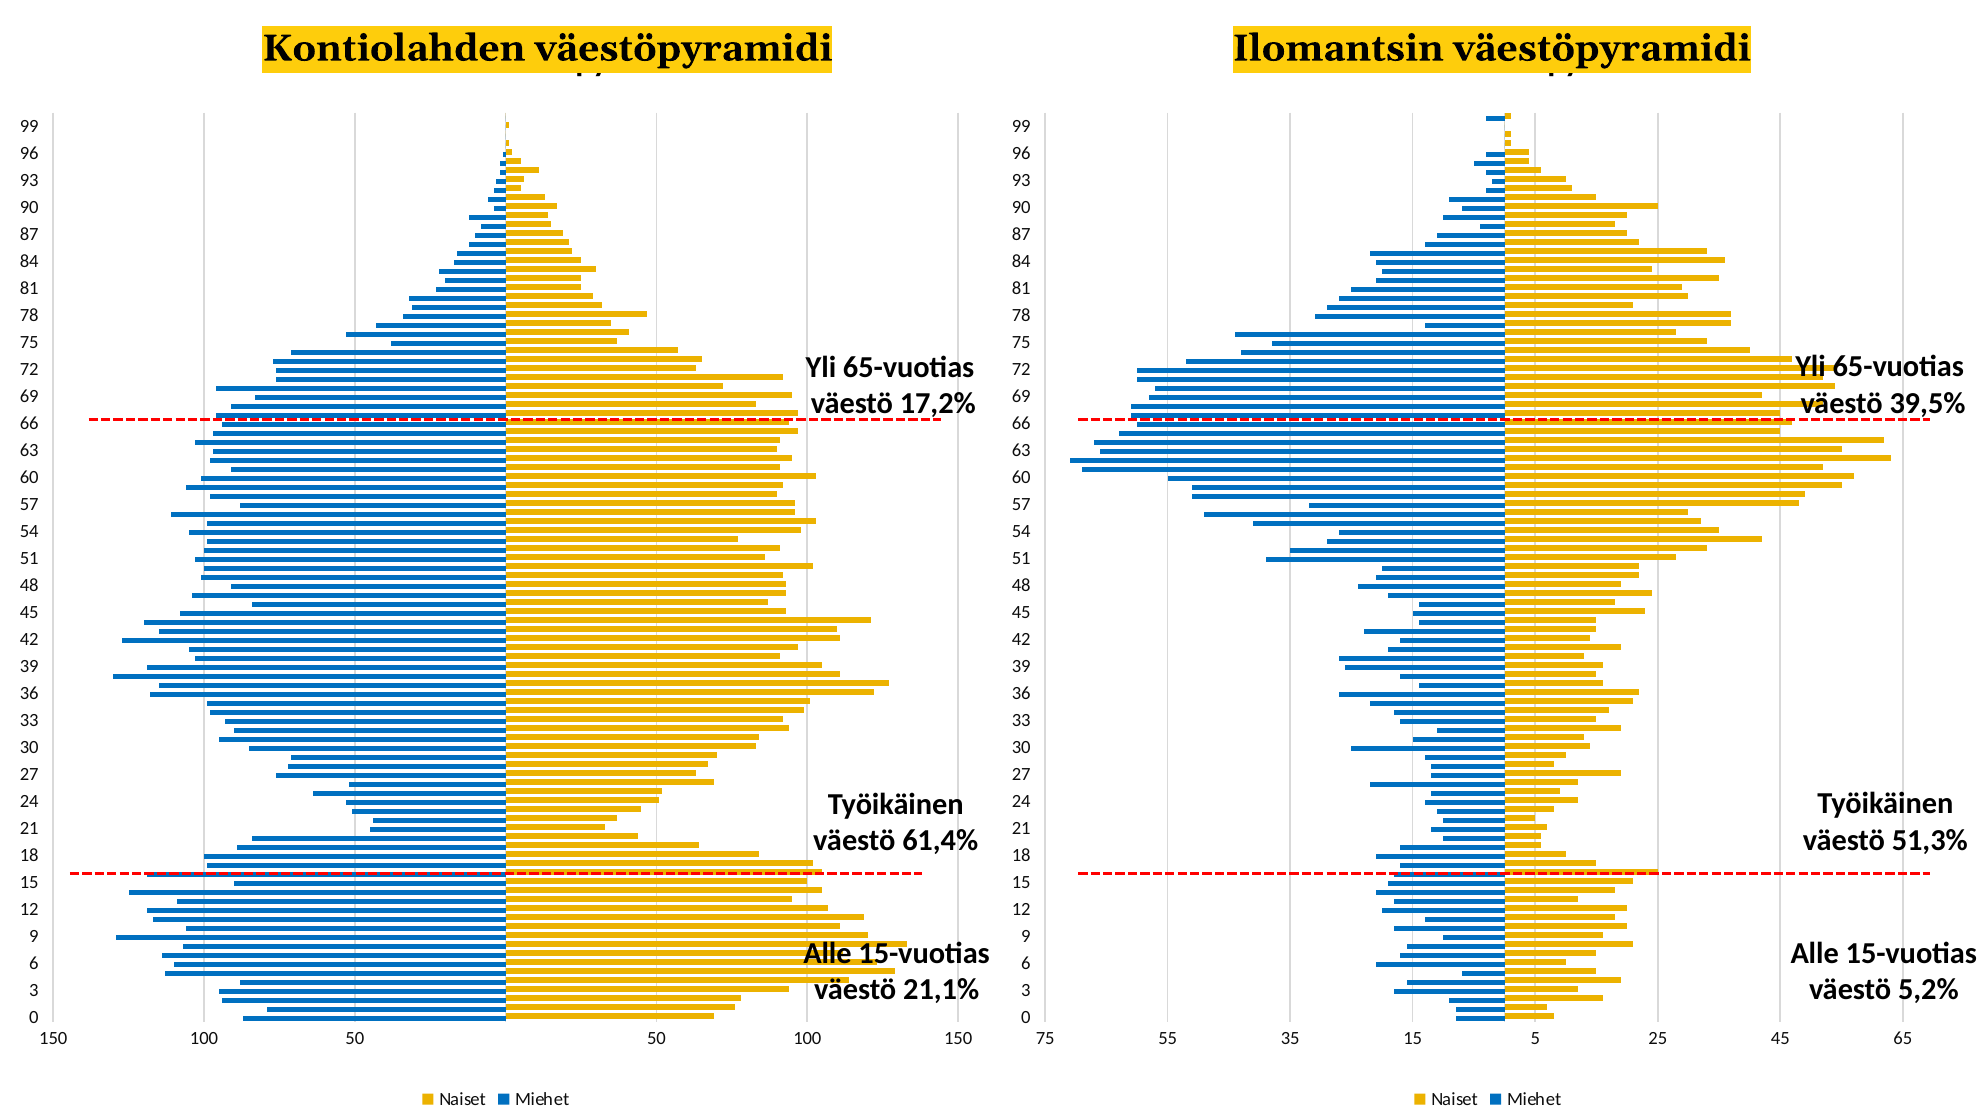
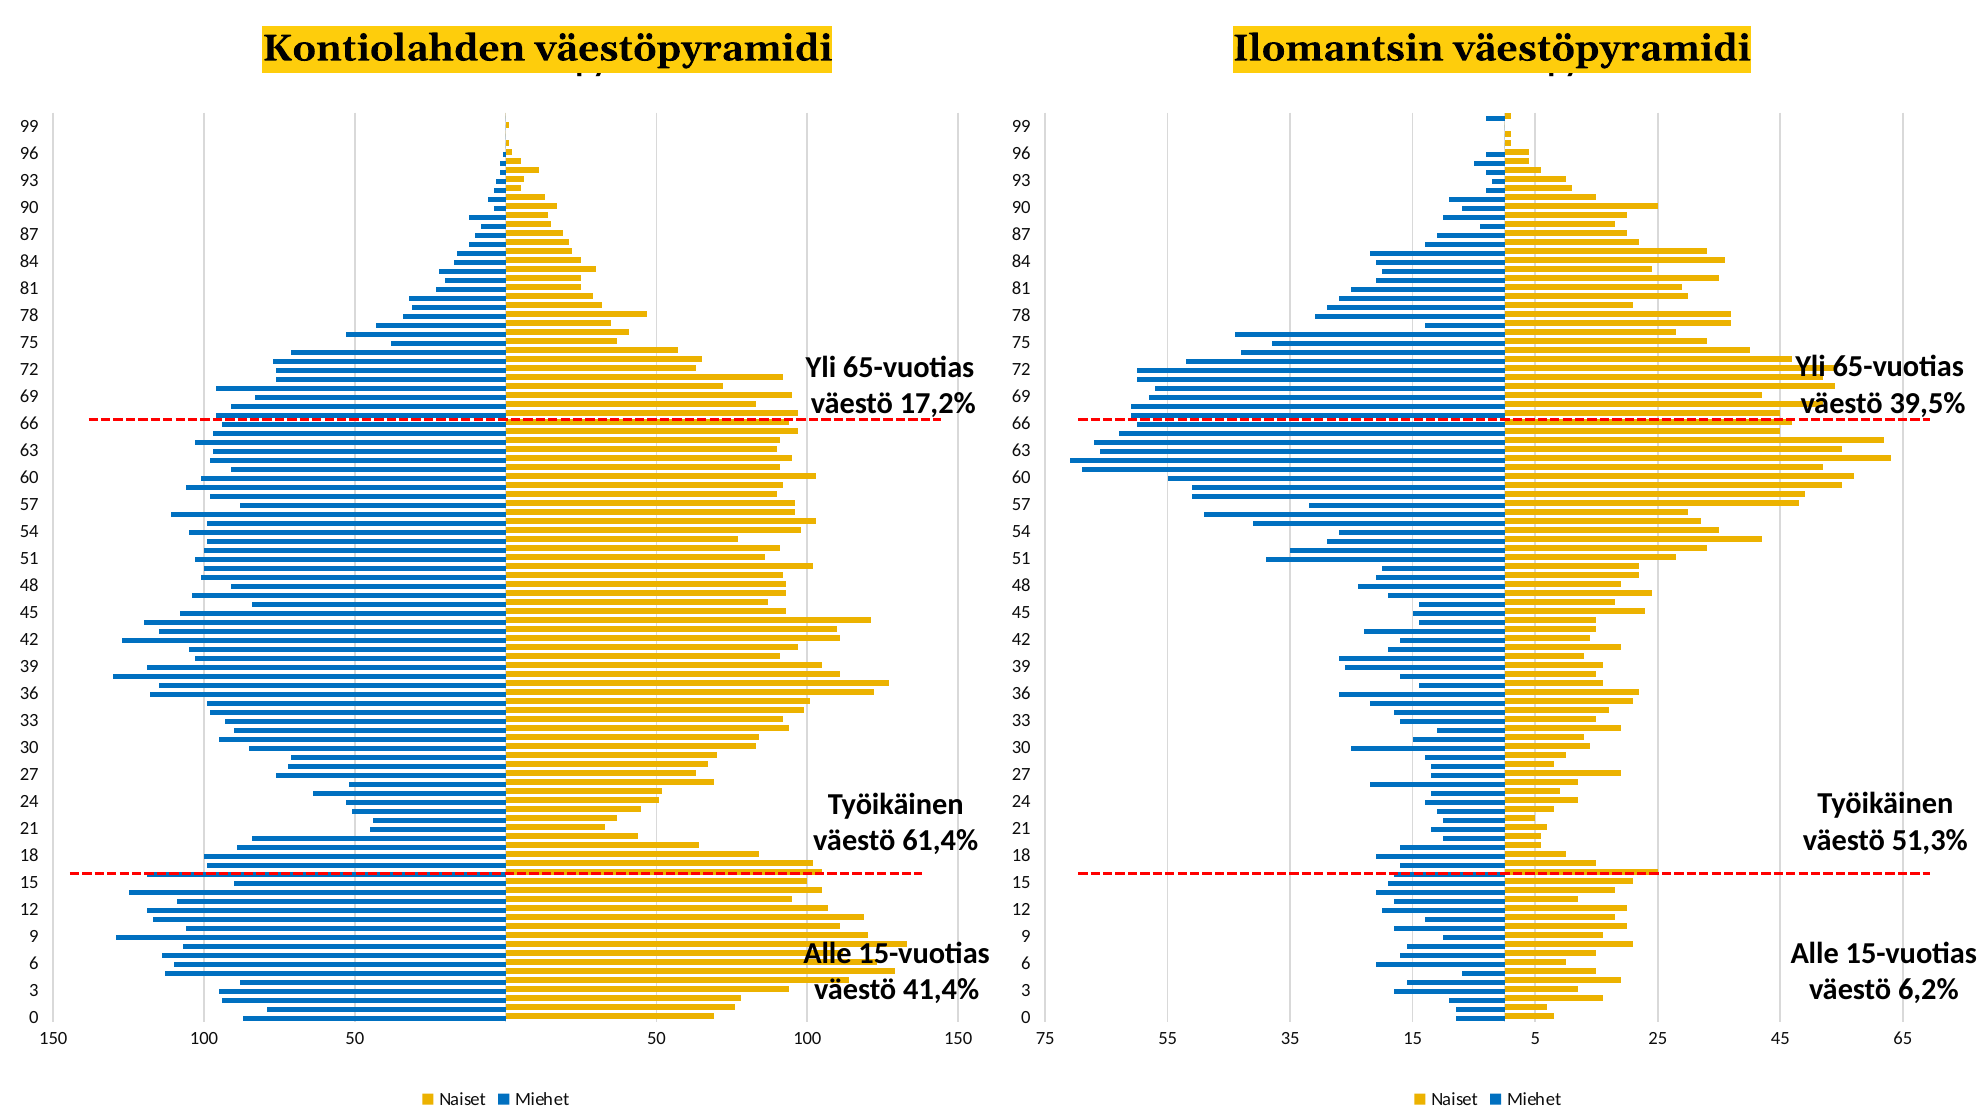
21,1%: 21,1% -> 41,4% (941, 989)
5,2%: 5,2% -> 6,2% (1928, 989)
